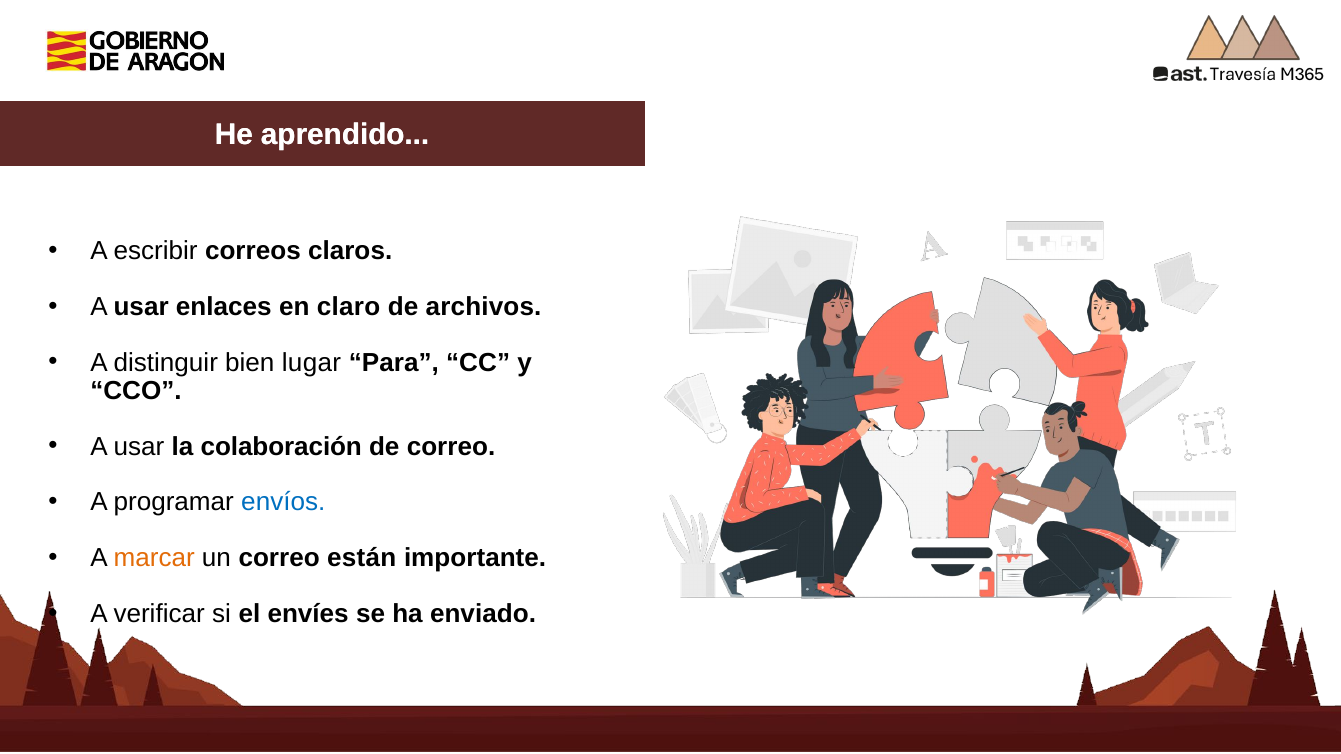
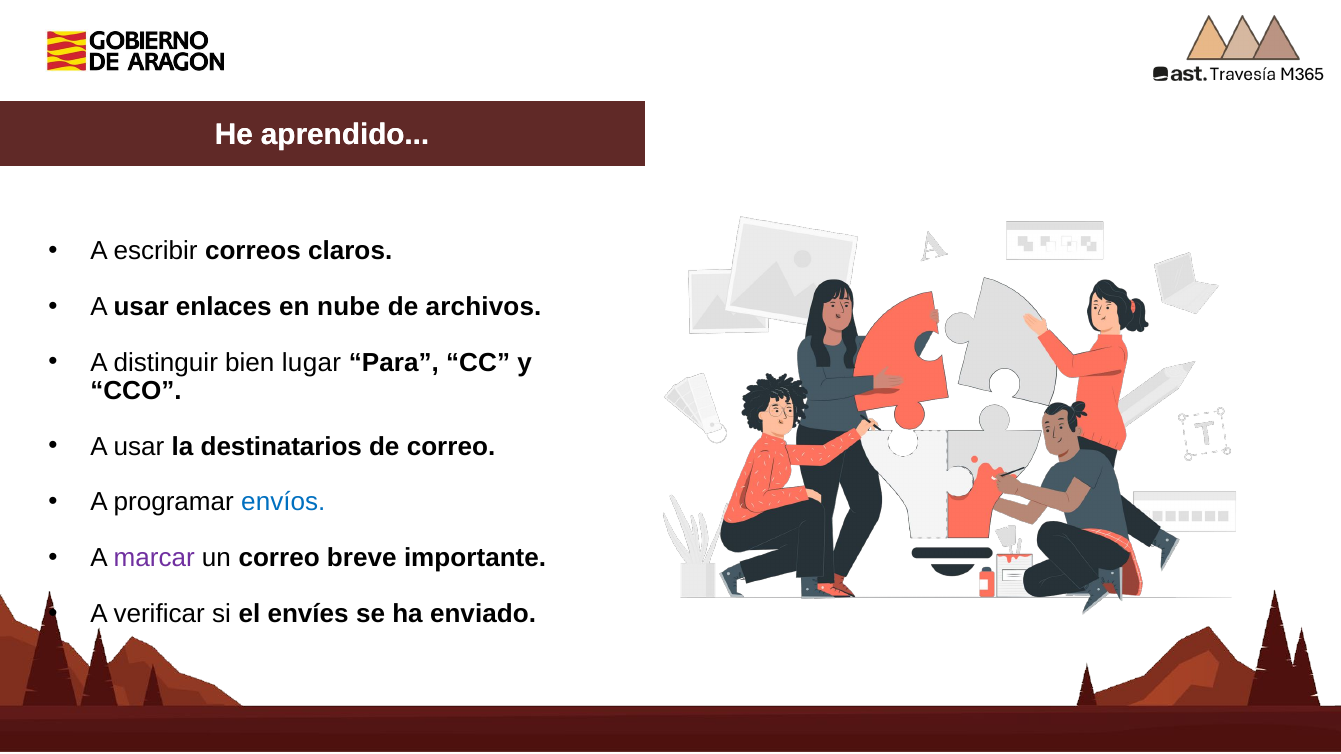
claro: claro -> nube (349, 307)
colaboración: colaboración -> destinatarios (281, 447)
marcar colour: orange -> purple (154, 558)
están: están -> breve (362, 558)
